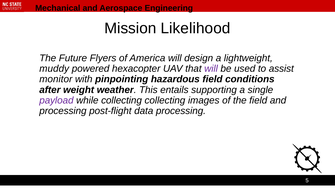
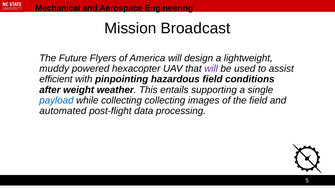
Likelihood: Likelihood -> Broadcast (196, 28)
monitor: monitor -> efficient (56, 79)
payload colour: purple -> blue (56, 100)
processing: processing -> automated (63, 111)
